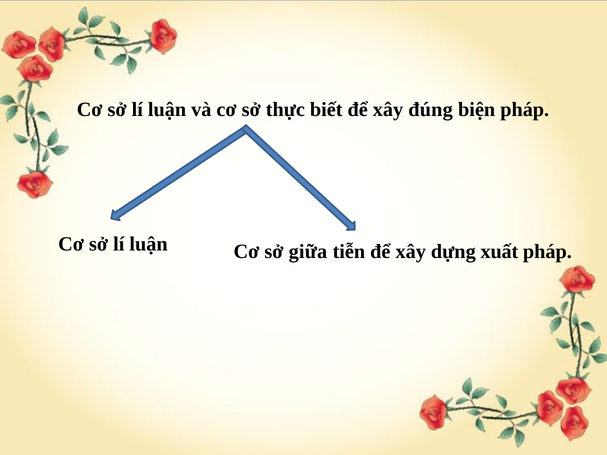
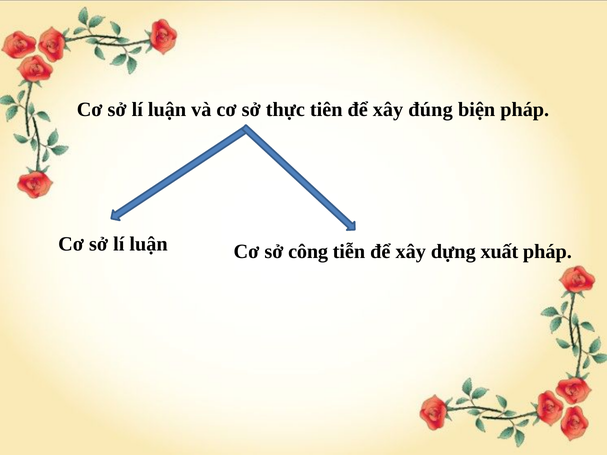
biết: biết -> tiên (326, 110)
giữa: giữa -> công (308, 252)
